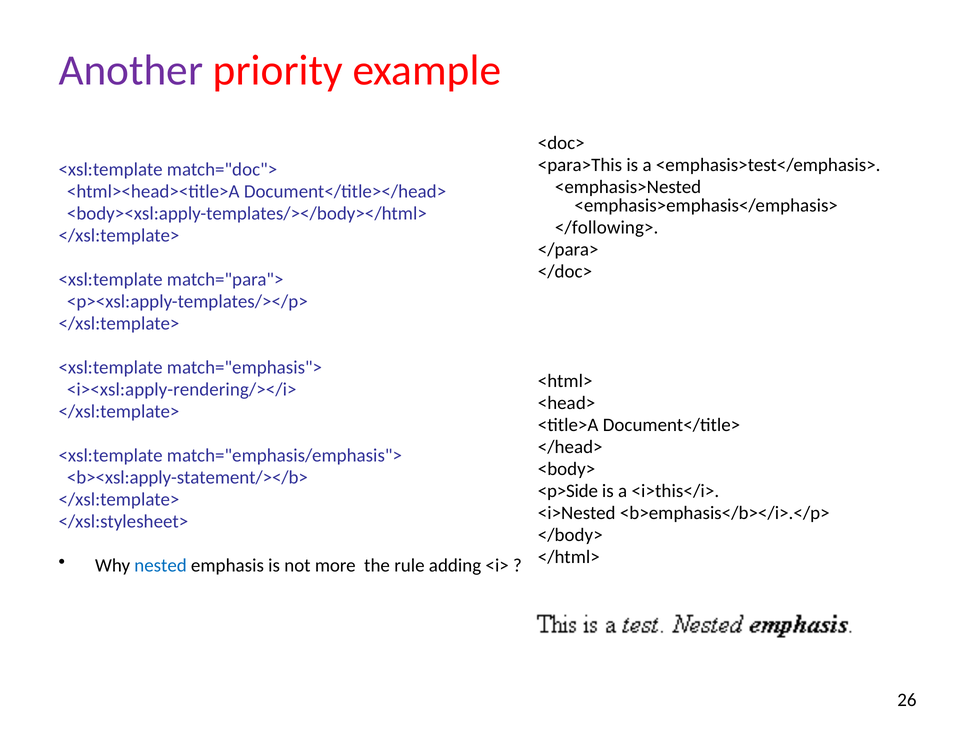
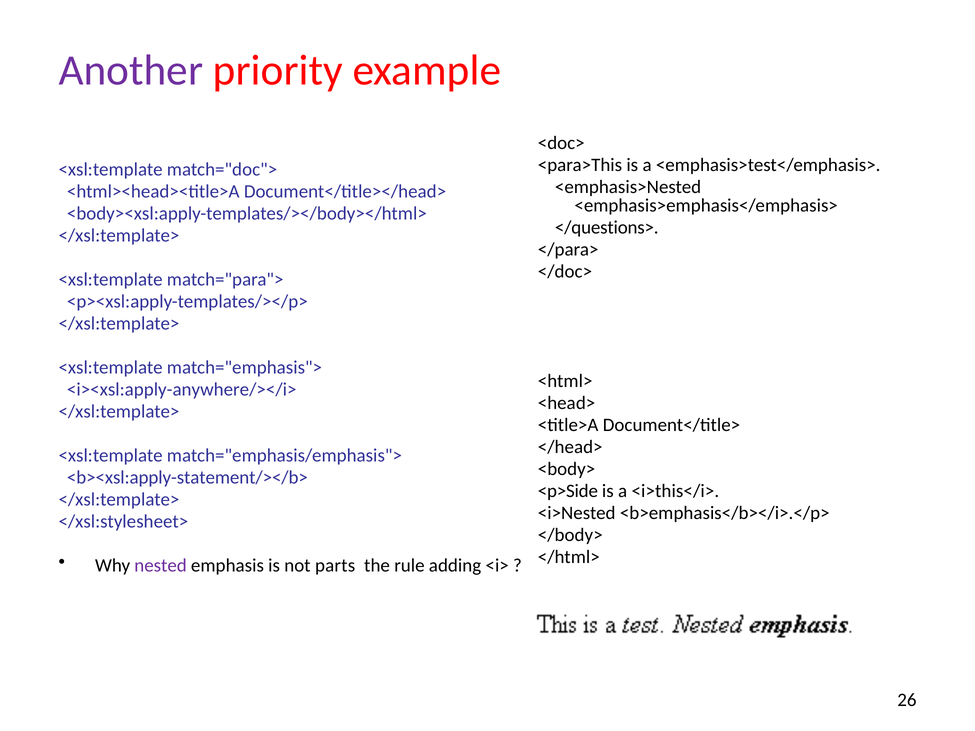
</following>: </following> -> </questions> (607, 227)
<i><xsl:apply-rendering/></i>: <i><xsl:apply-rendering/></i> -> <i><xsl:apply-anywhere/></i> (182, 390)
nested colour: blue -> purple (161, 566)
more: more -> parts (335, 566)
